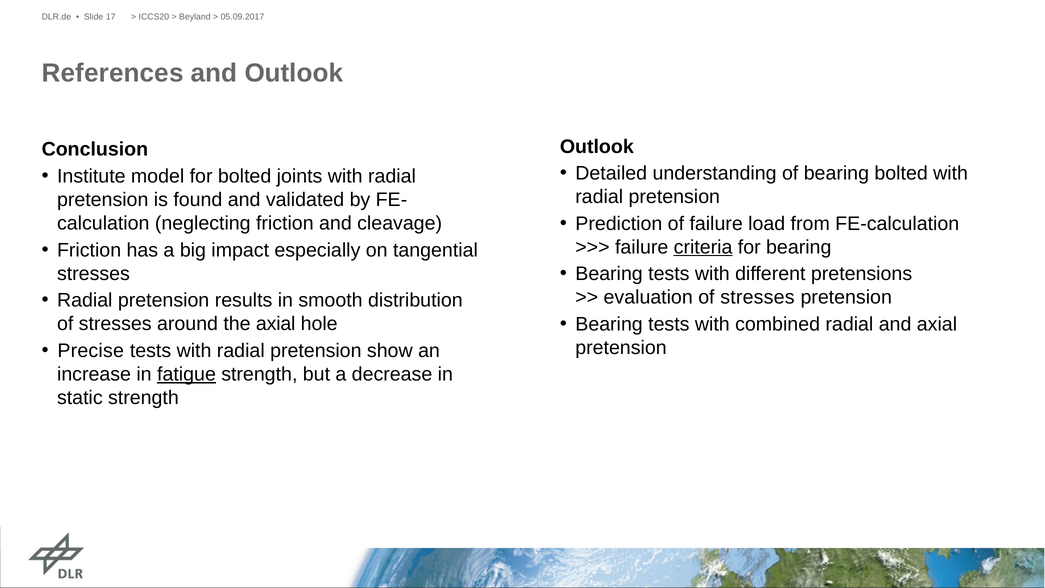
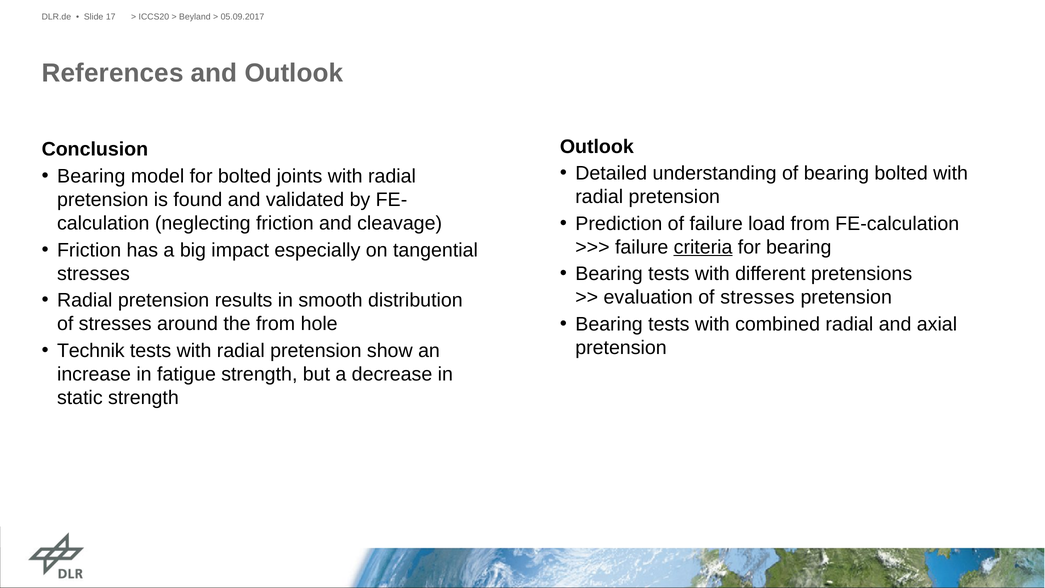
Institute: Institute -> Bearing (91, 176)
the axial: axial -> from (276, 324)
Precise: Precise -> Technik (91, 351)
fatigue underline: present -> none (187, 374)
